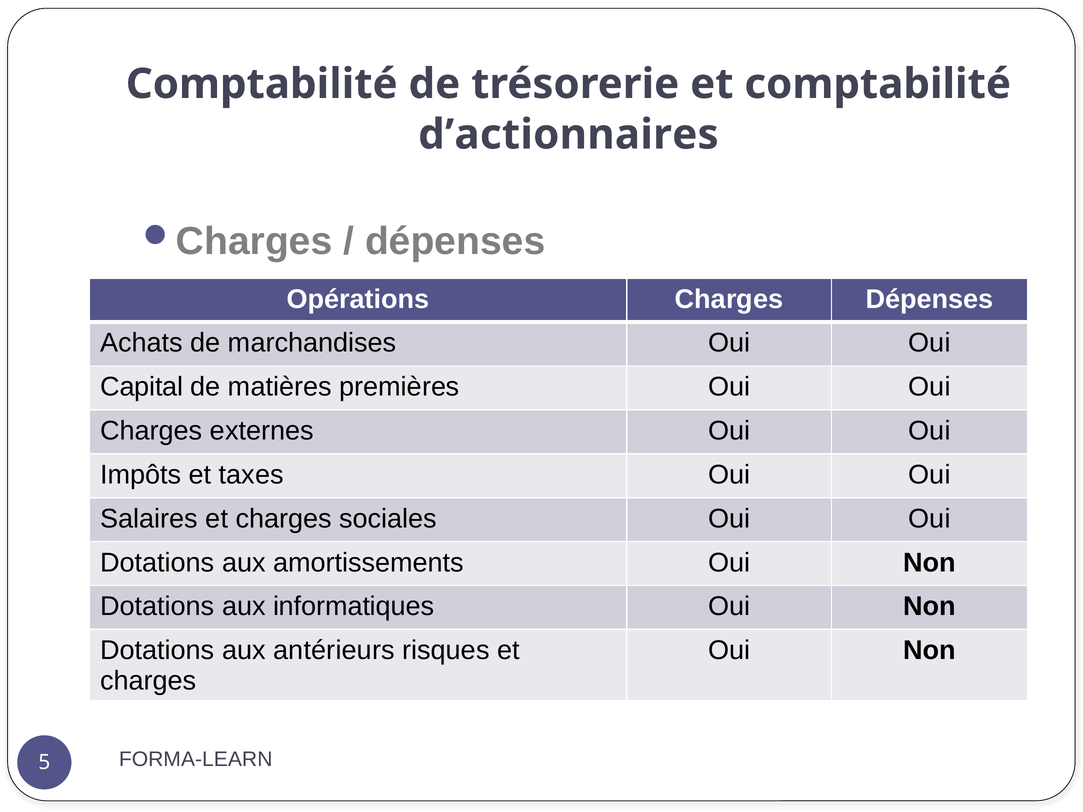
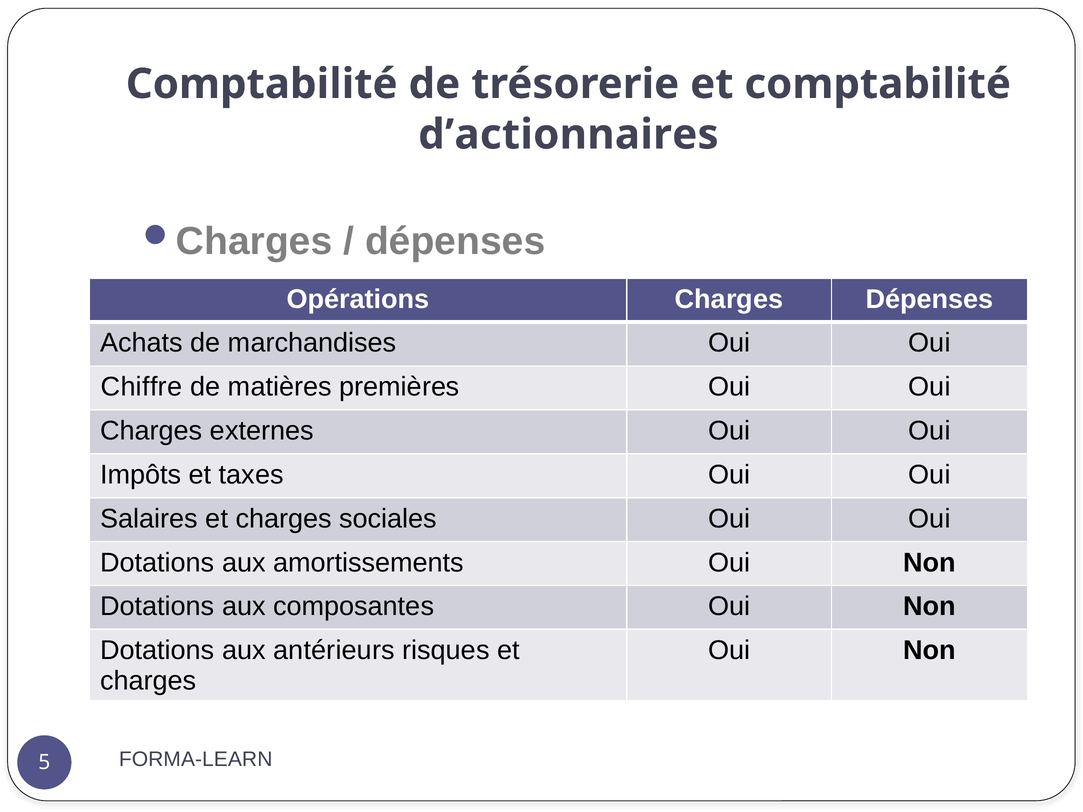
Capital: Capital -> Chiffre (141, 387)
informatiques: informatiques -> composantes (354, 607)
